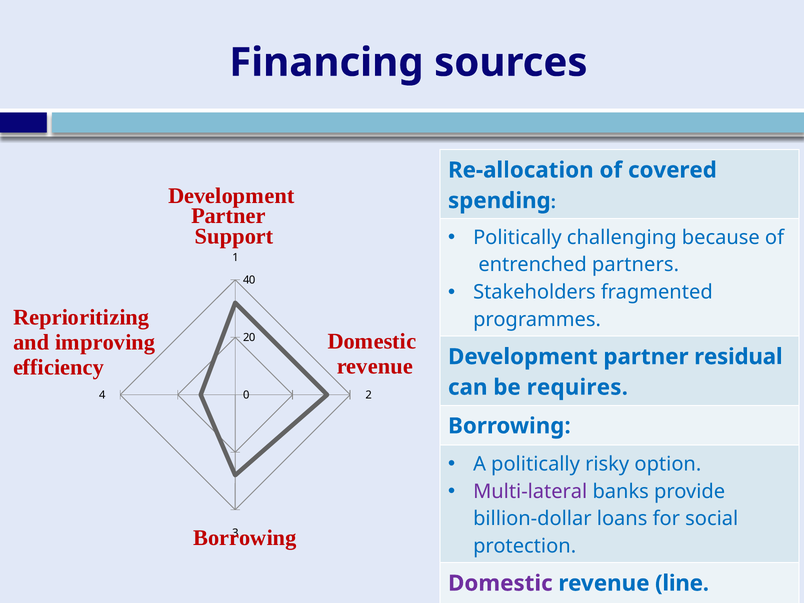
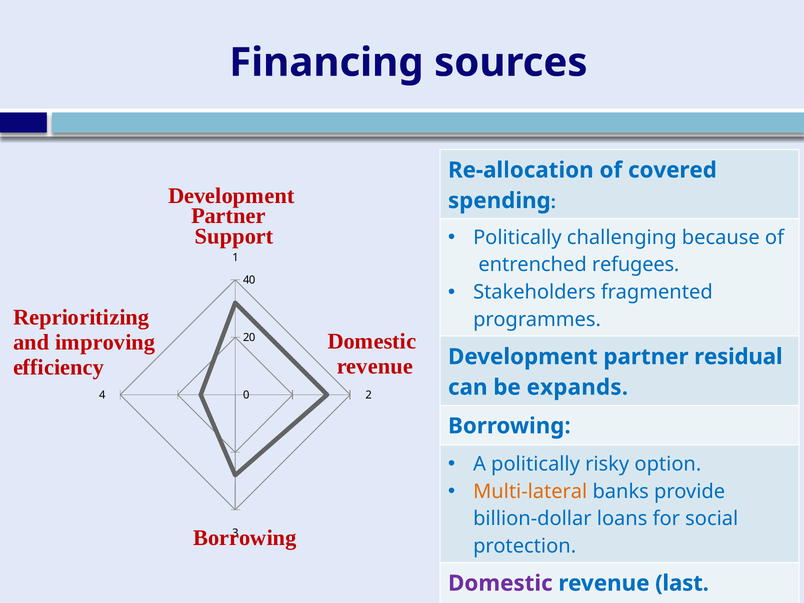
partners: partners -> refugees (636, 265)
requires: requires -> expands (577, 387)
Multi-lateral colour: purple -> orange (530, 491)
line: line -> last (682, 583)
